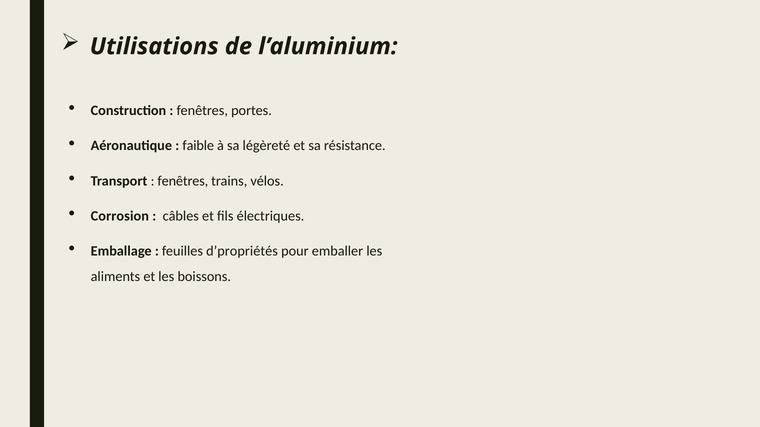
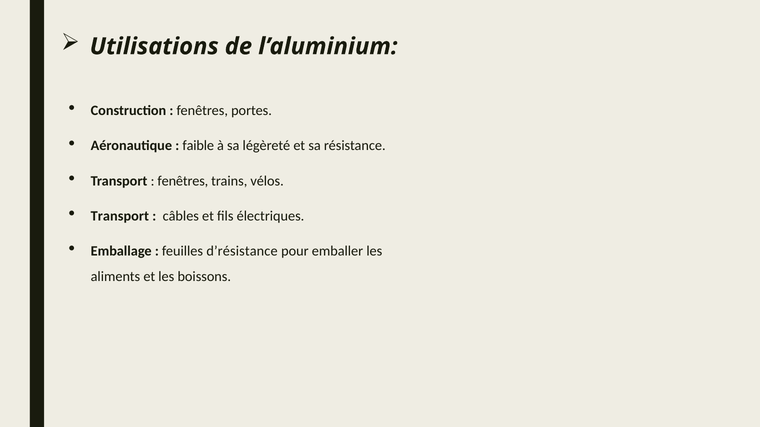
Corrosion: Corrosion -> Transport (120, 216)
d’propriétés: d’propriétés -> d’résistance (242, 251)
